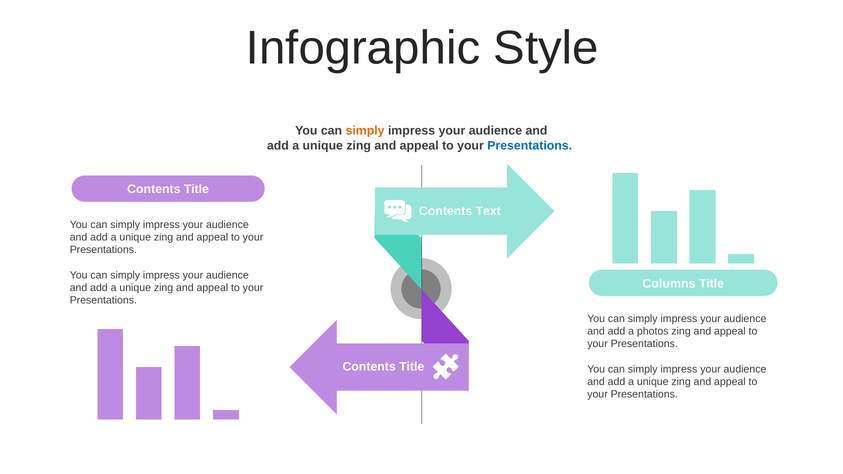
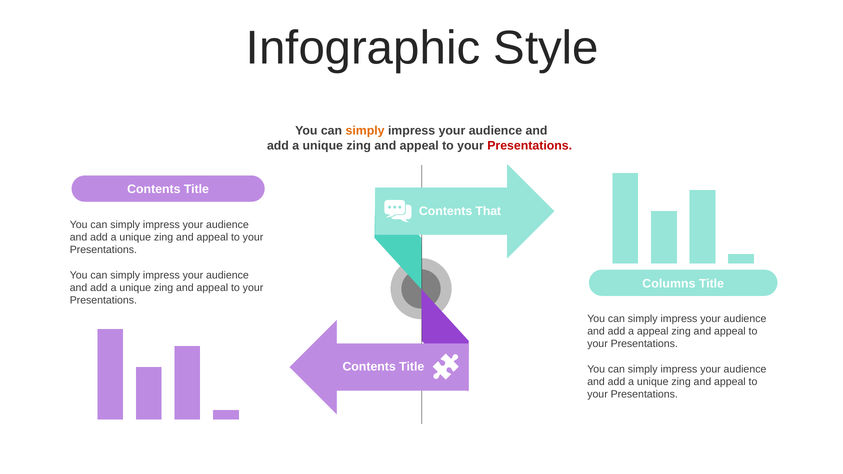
Presentations colour: blue -> red (530, 146)
Text: Text -> That (488, 211)
a photos: photos -> appeal (653, 331)
